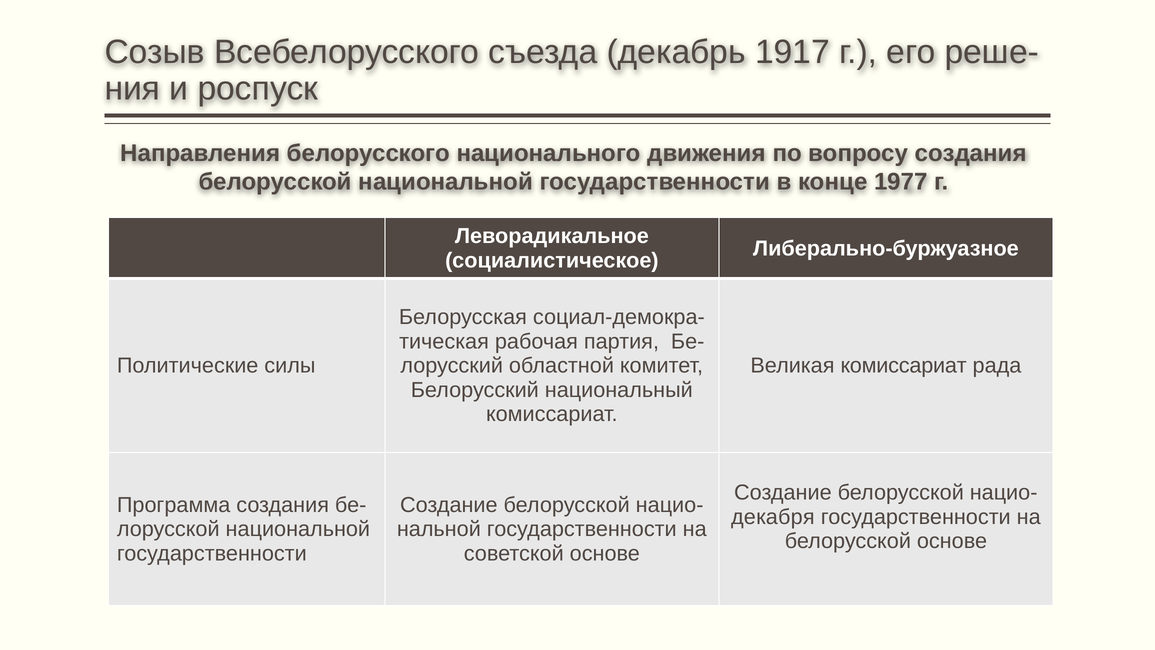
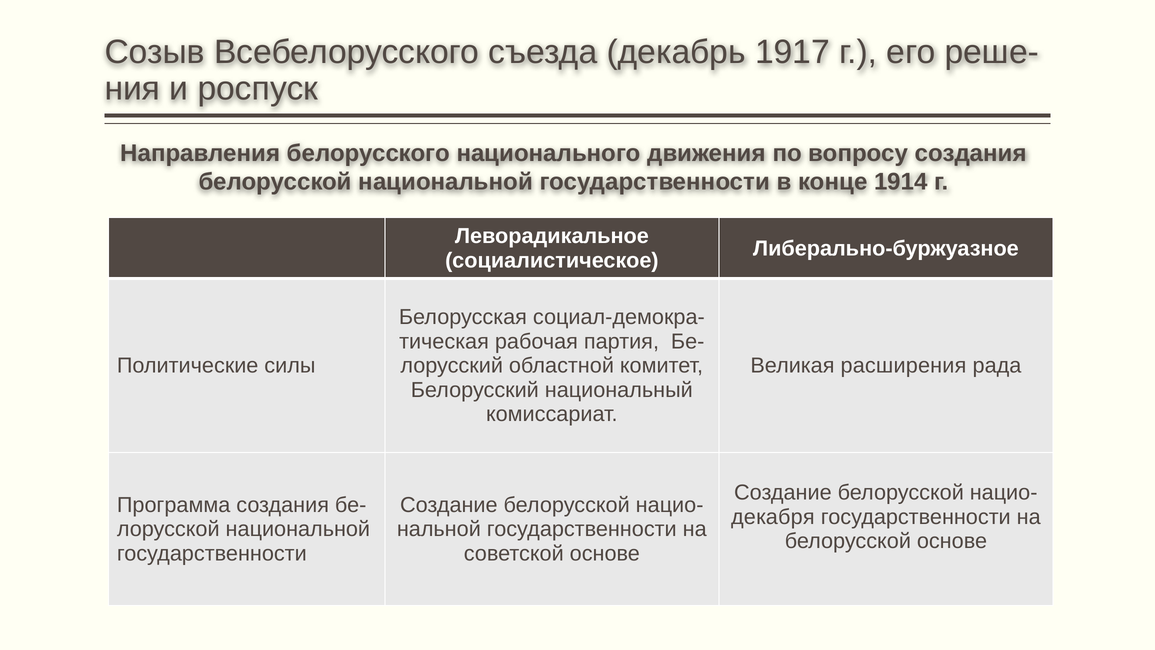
1977: 1977 -> 1914 (901, 182)
Великая комиссариат: комиссариат -> расширения (903, 366)
